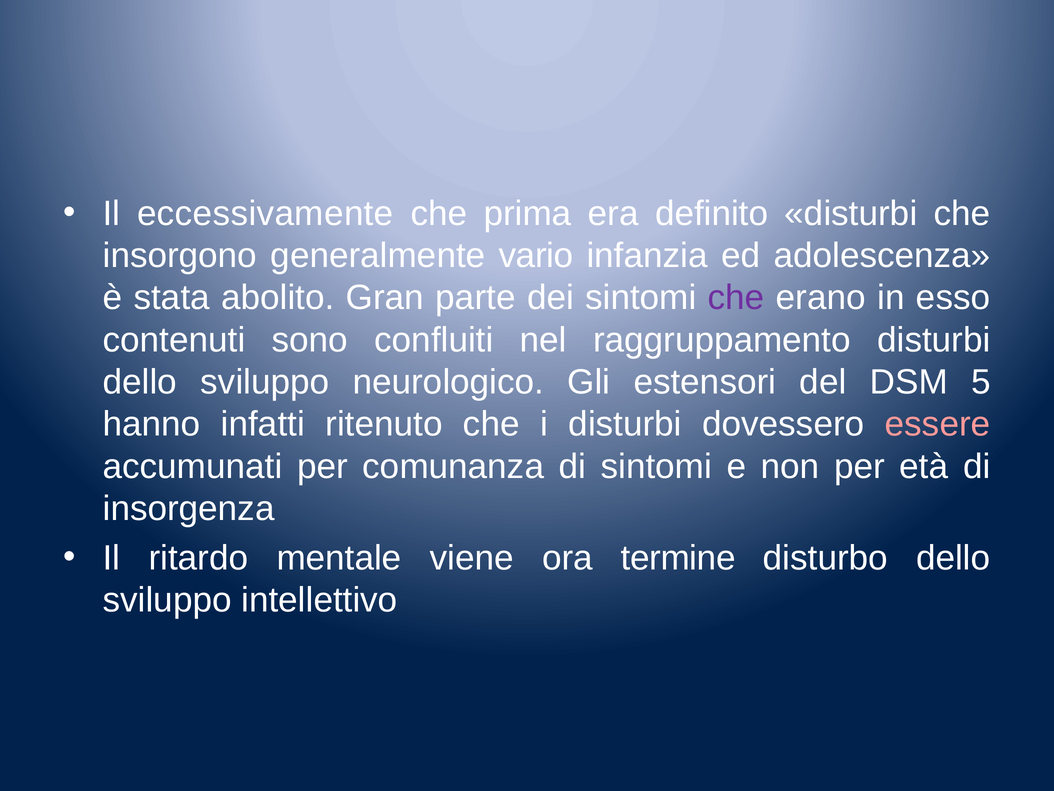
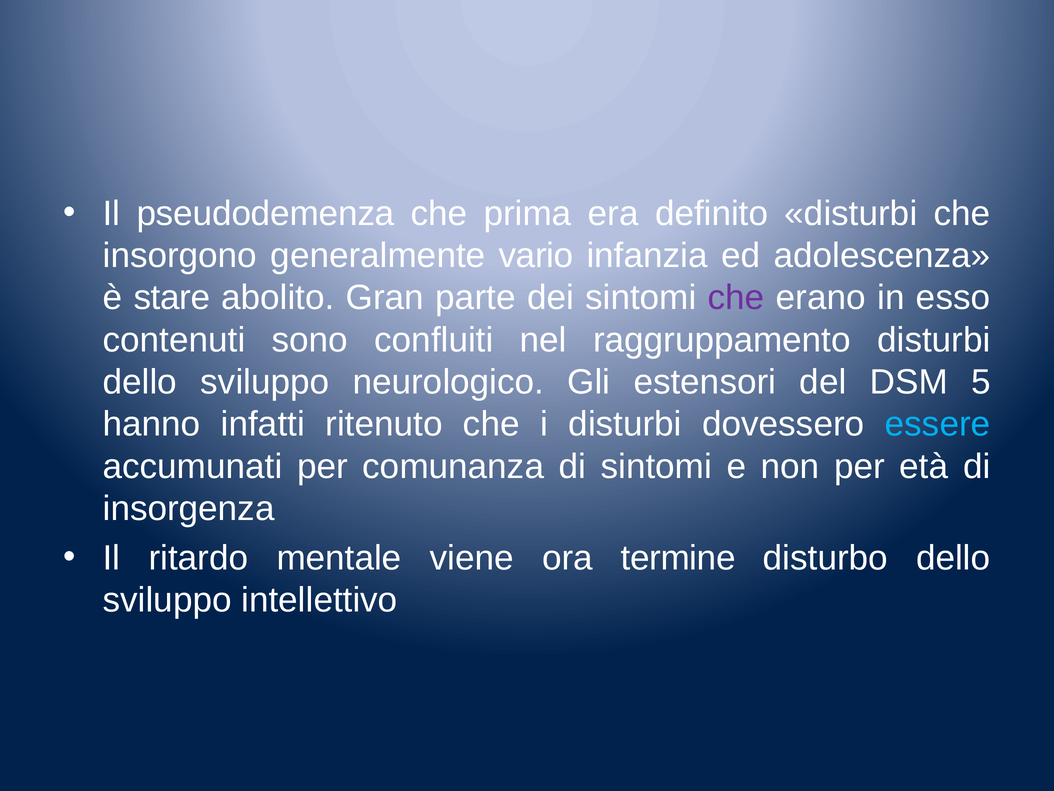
eccessivamente: eccessivamente -> pseudodemenza (266, 213)
stata: stata -> stare (172, 298)
essere colour: pink -> light blue (938, 424)
